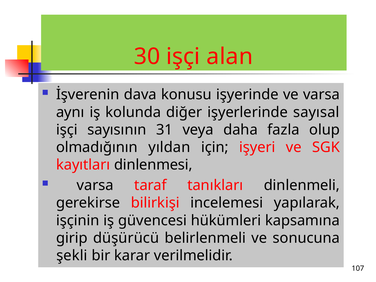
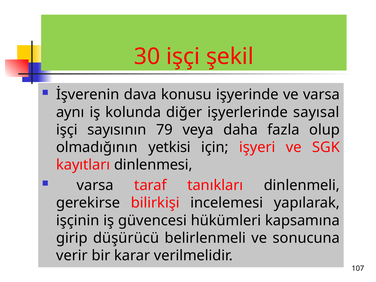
alan: alan -> şekil (230, 56)
31: 31 -> 79 (164, 130)
yıldan: yıldan -> yetkisi (170, 147)
şekli: şekli -> verir (72, 256)
